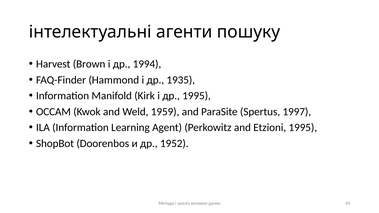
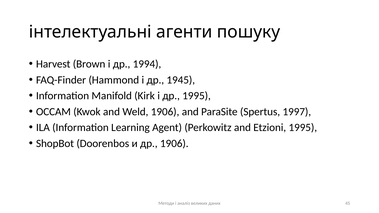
1935: 1935 -> 1945 (181, 80)
Weld 1959: 1959 -> 1906 (165, 112)
др 1952: 1952 -> 1906 (174, 144)
